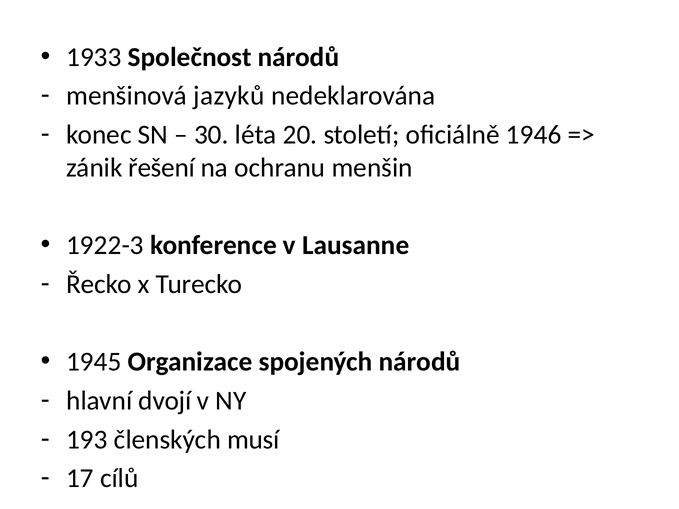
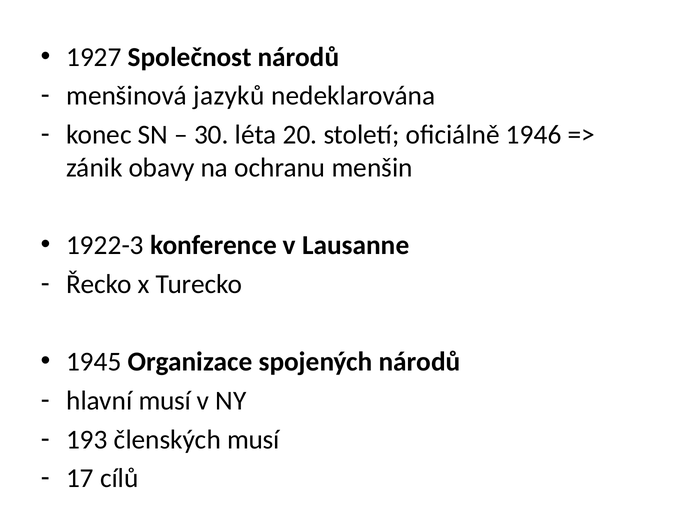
1933: 1933 -> 1927 (94, 57)
řešení: řešení -> obavy (162, 168)
hlavní dvojí: dvojí -> musí (165, 401)
